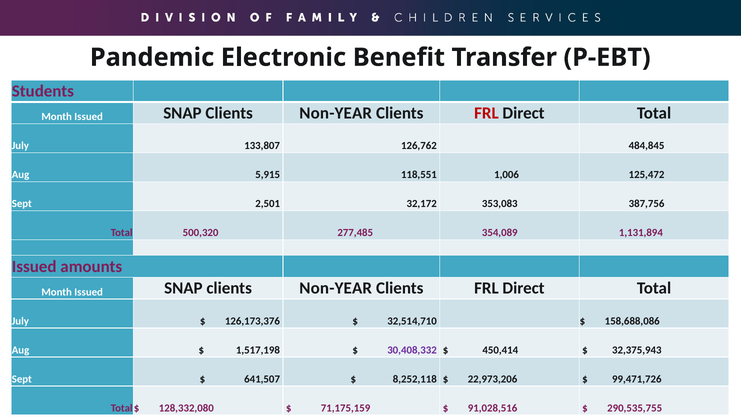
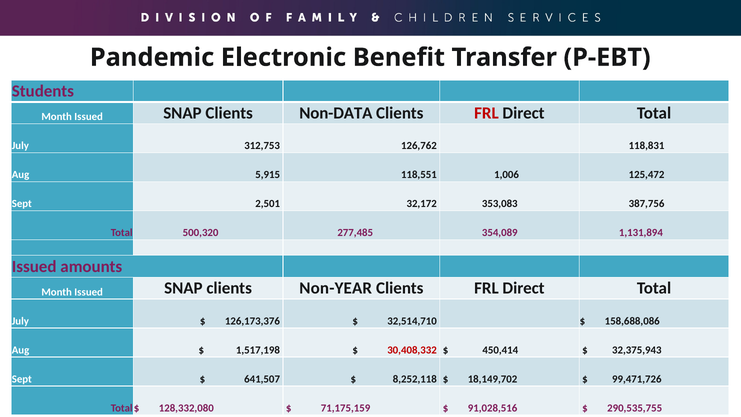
Non-YEAR: Non-YEAR -> Non-DATA (336, 113)
133,807: 133,807 -> 312,753 (262, 146)
484,845: 484,845 -> 118,831 (647, 146)
30,408,332 colour: purple -> red (412, 350)
22,973,206: 22,973,206 -> 18,149,702 (493, 379)
